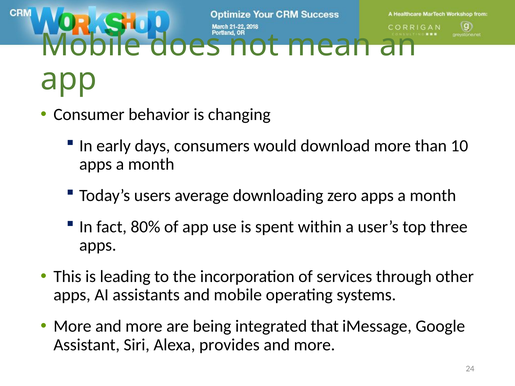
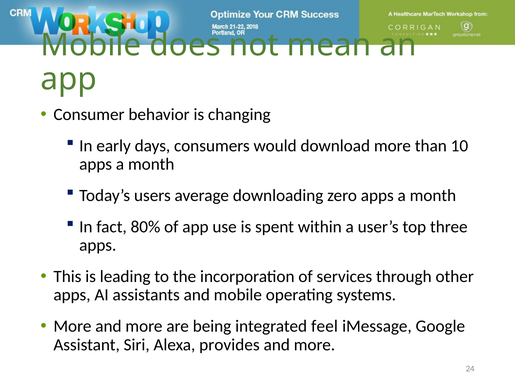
that: that -> feel (325, 326)
